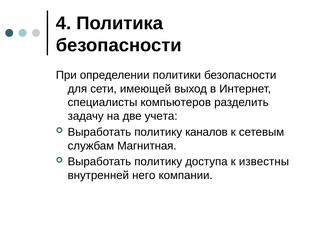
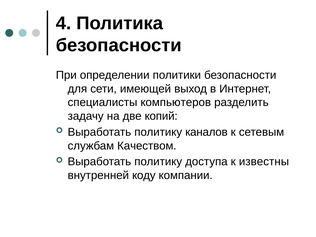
учета: учета -> копий (161, 116)
Магнитная: Магнитная -> Качеством (147, 146)
него: него -> коду (144, 175)
